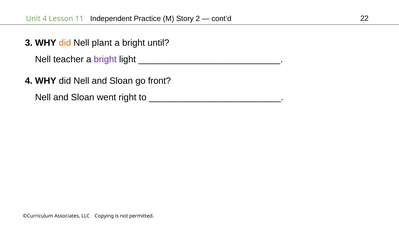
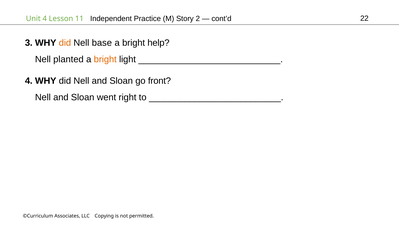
plant: plant -> base (102, 43)
until: until -> help (158, 43)
teacher: teacher -> planted (68, 59)
bright colour: purple -> orange (105, 59)
